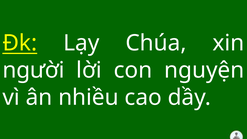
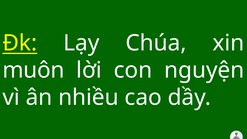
người: người -> muôn (33, 70)
